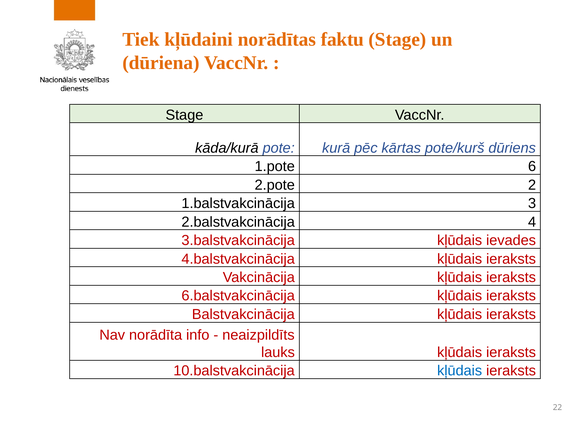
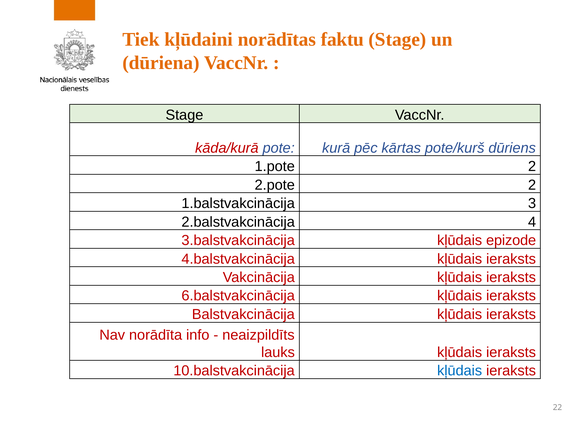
kāda/kurā colour: black -> red (227, 148)
1.pote 6: 6 -> 2 (532, 166)
ievades: ievades -> epizode (511, 240)
